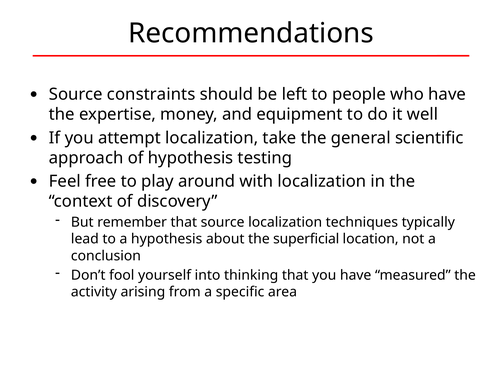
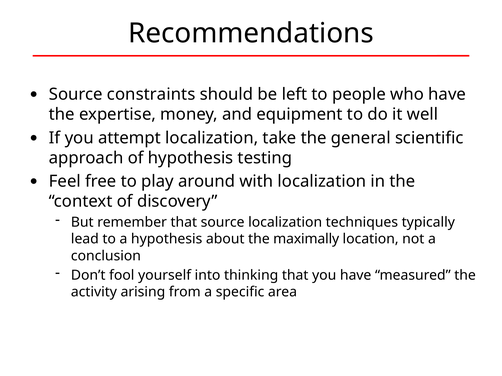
superficial: superficial -> maximally (306, 239)
